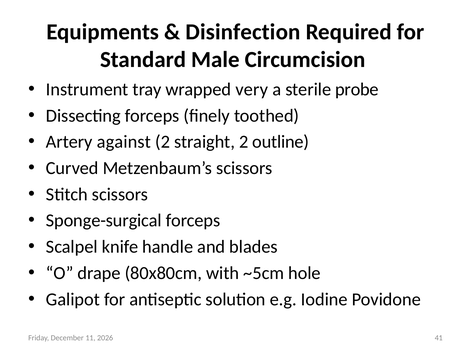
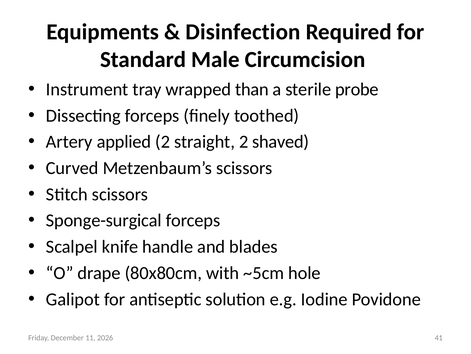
very: very -> than (252, 89)
against: against -> applied (124, 142)
outline: outline -> shaved (281, 142)
